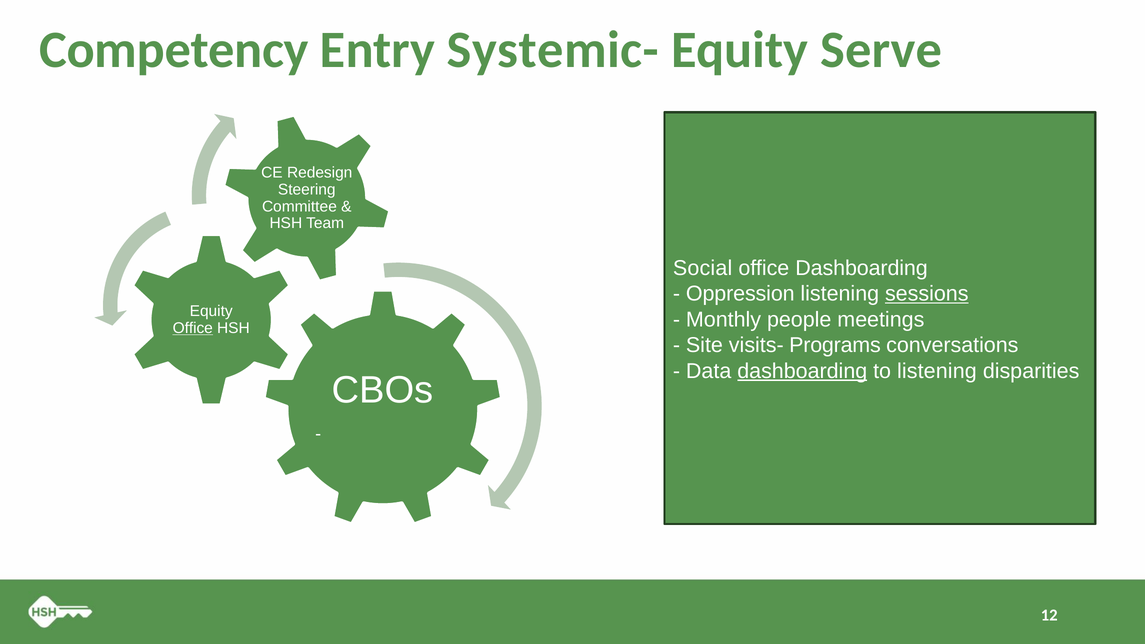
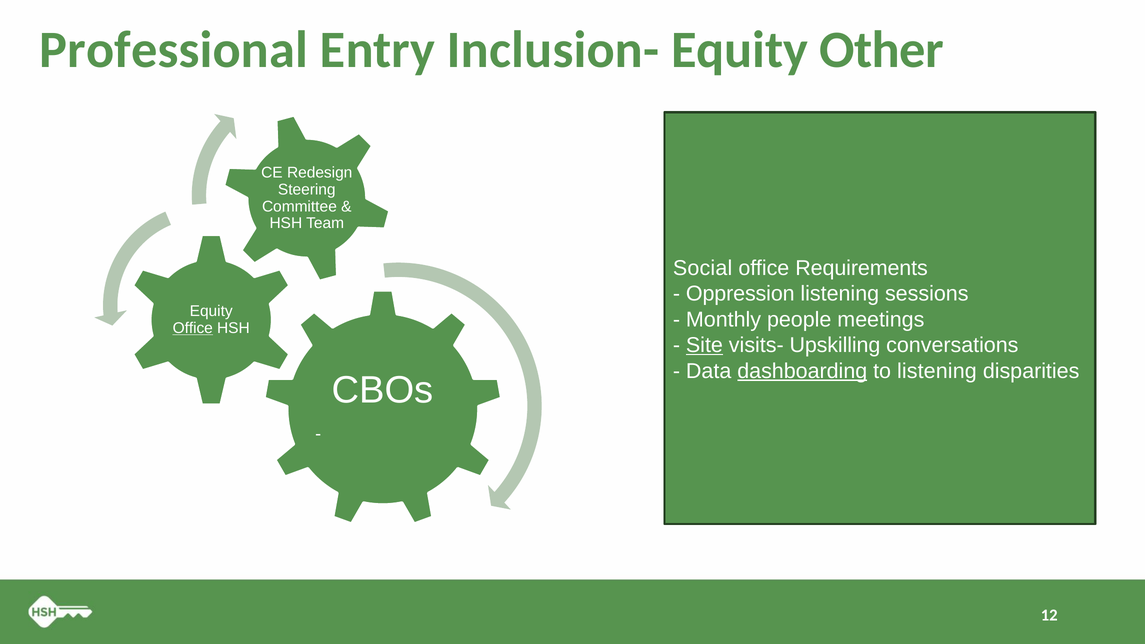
Competency: Competency -> Professional (174, 50)
Systemic-: Systemic- -> Inclusion- (553, 50)
Serve: Serve -> Other (882, 50)
office Dashboarding: Dashboarding -> Requirements (862, 268)
sessions underline: present -> none (927, 294)
Site underline: none -> present (704, 345)
Programs: Programs -> Upskilling (835, 345)
